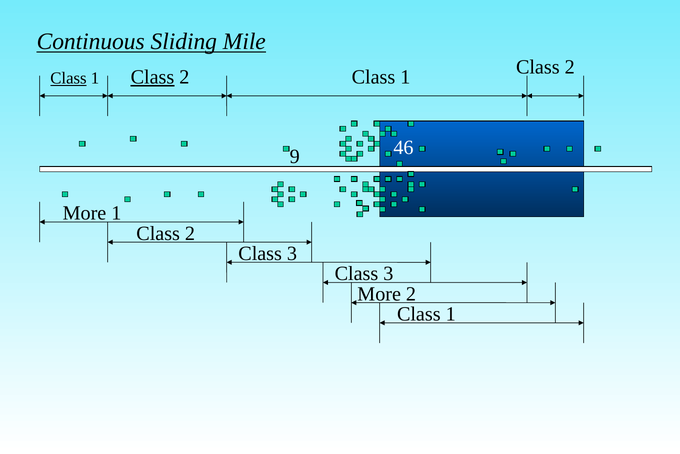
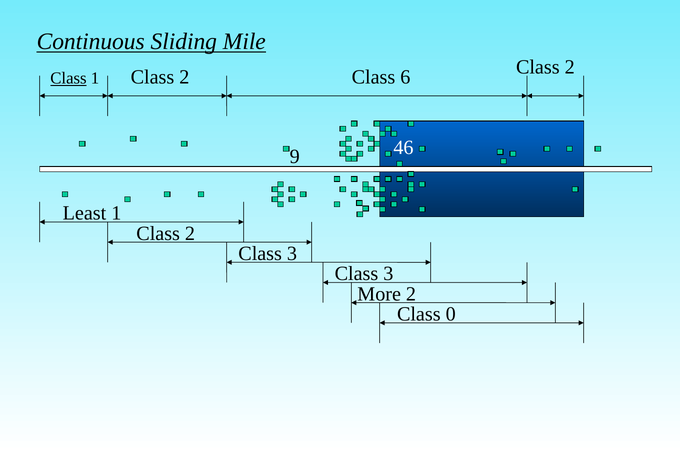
Class underline: present -> none (152, 77)
1: 1 -> 6 (405, 77)
More: More -> Least (84, 213)
1: 1 -> 0 (451, 314)
